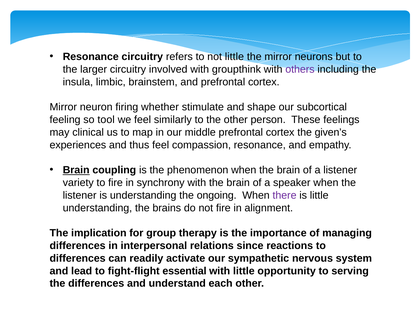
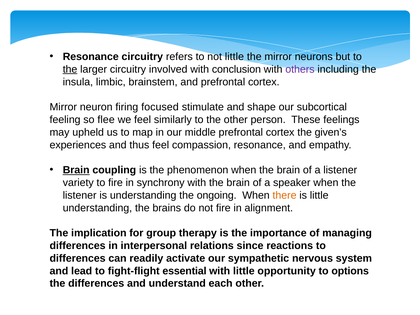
the underline: none -> present (70, 69)
groupthink: groupthink -> conclusion (236, 69)
whether: whether -> focused (160, 107)
tool: tool -> flee (106, 120)
clinical: clinical -> upheld (88, 132)
there colour: purple -> orange (285, 195)
serving: serving -> options (350, 271)
